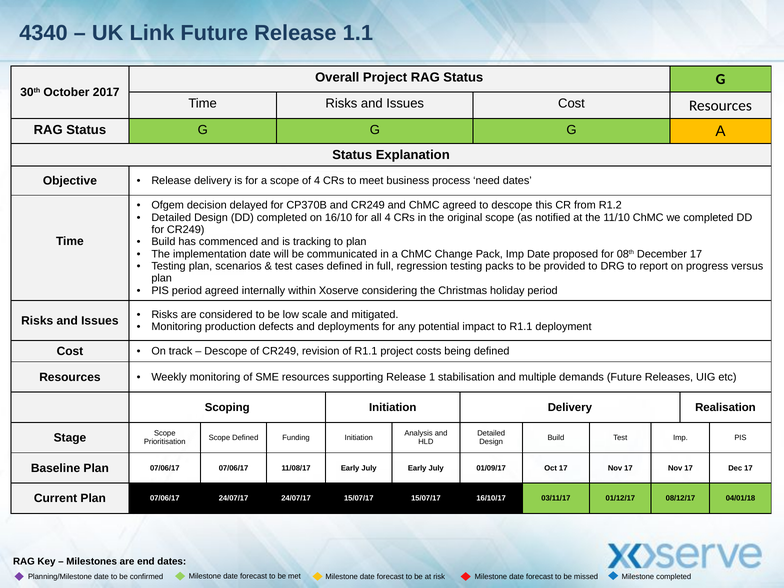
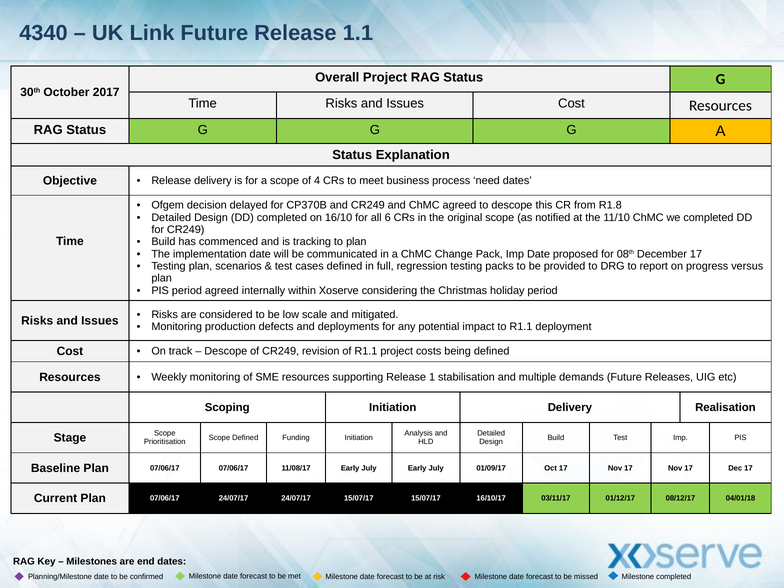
R1.2: R1.2 -> R1.8 (610, 205)
all 4: 4 -> 6 (388, 218)
